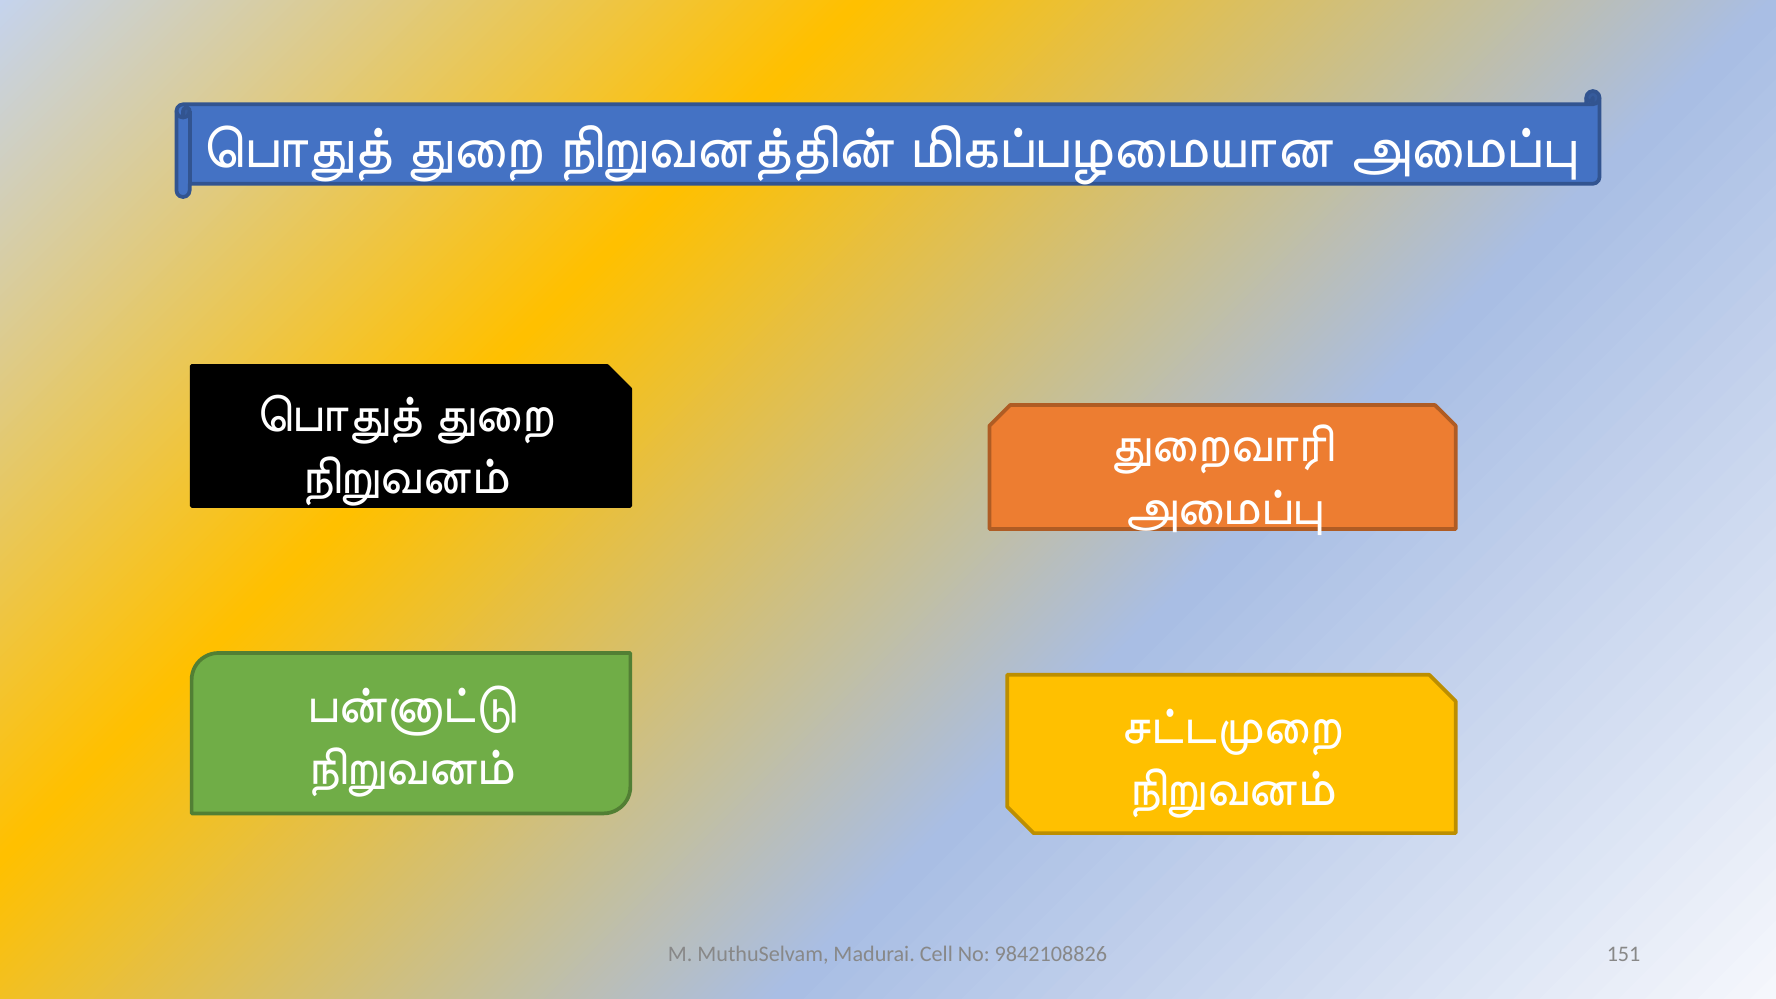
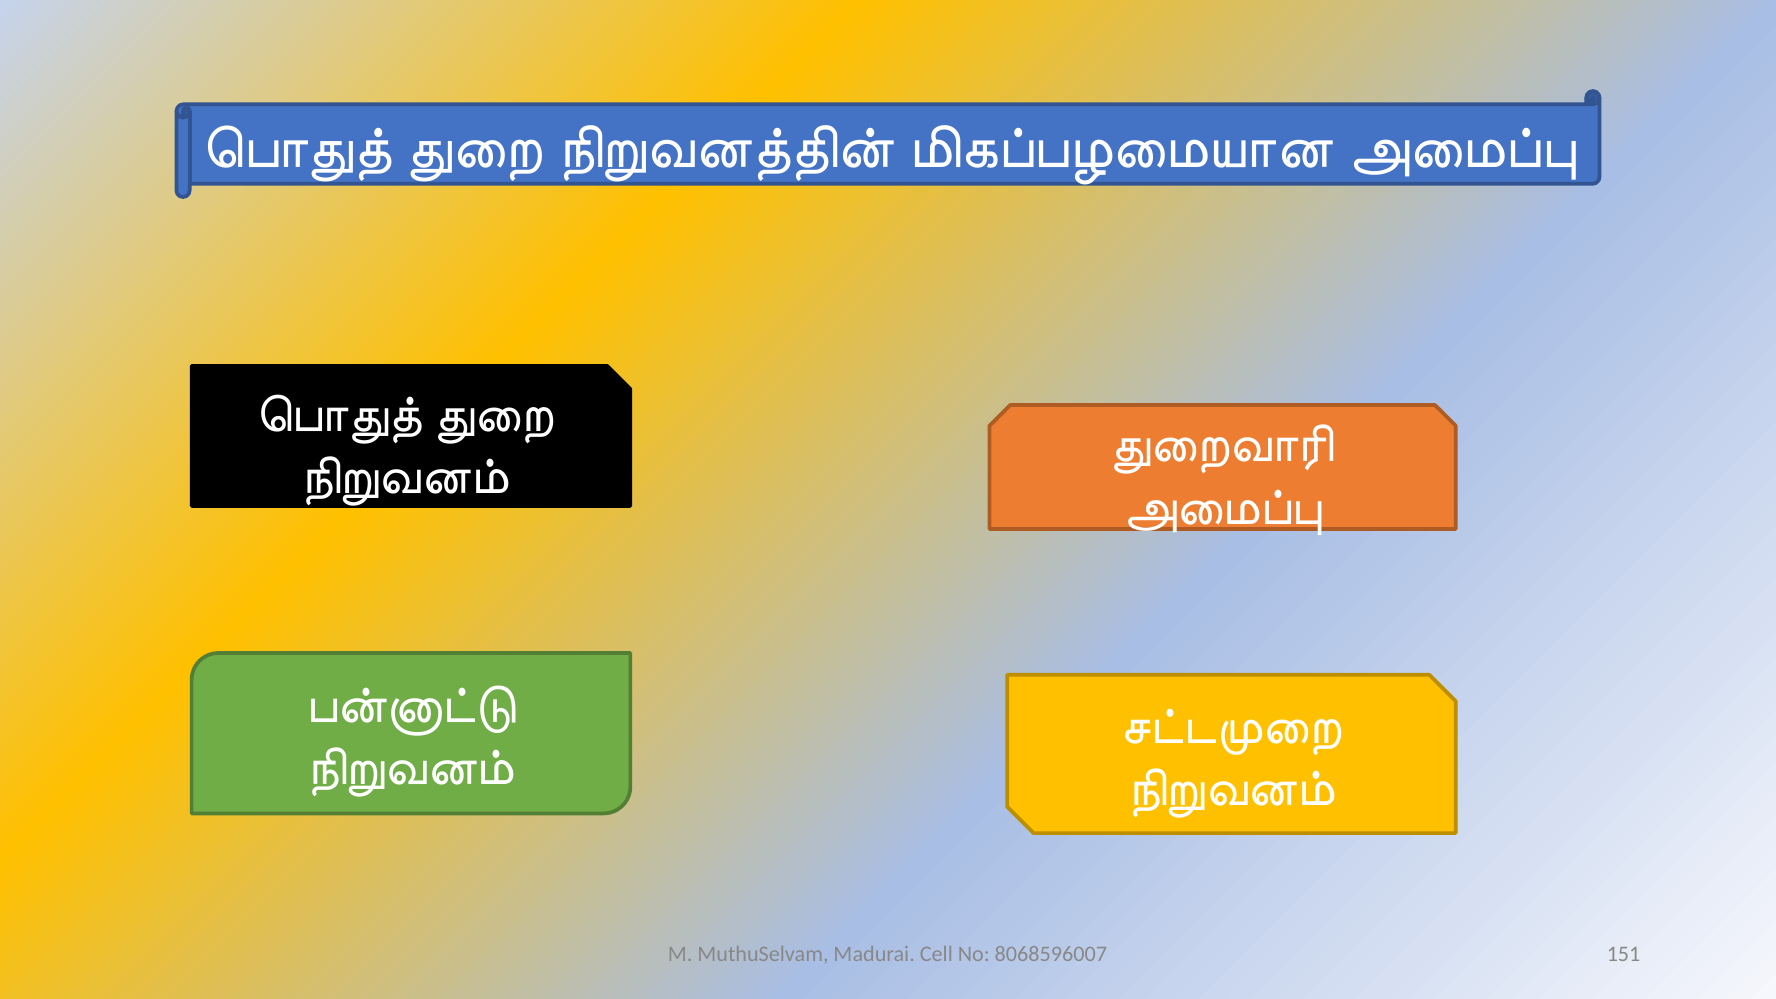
9842108826: 9842108826 -> 8068596007 (1051, 954)
